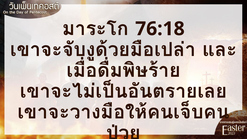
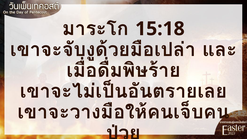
76:18: 76:18 -> 15:18 (160, 29)
